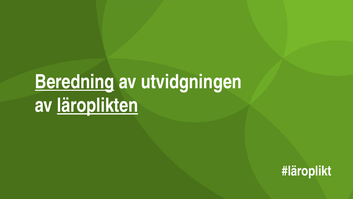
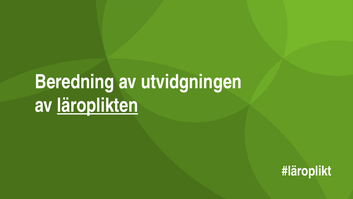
Beredning underline: present -> none (75, 82)
